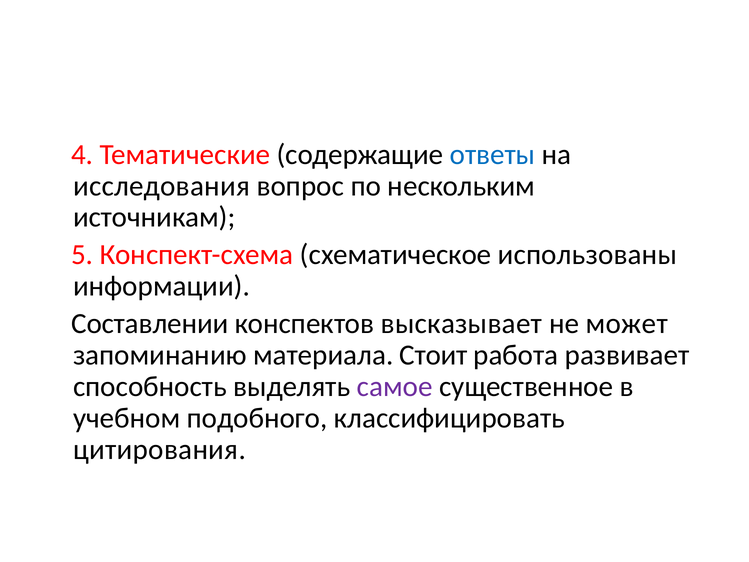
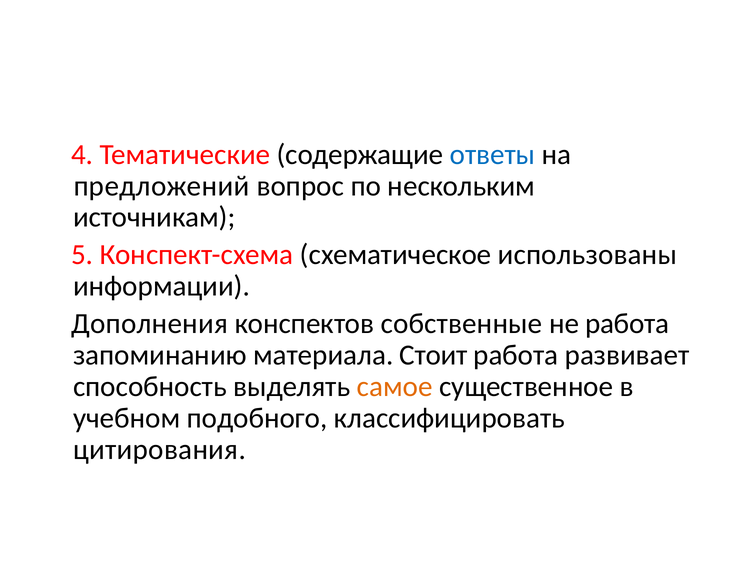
исследования: исследования -> предложений (161, 186)
Составлении: Составлении -> Дополнения (150, 324)
высказывает: высказывает -> собственные (462, 324)
не может: может -> работа (627, 324)
самое colour: purple -> orange (395, 387)
